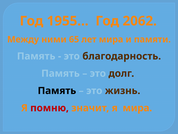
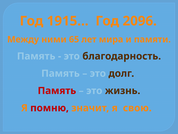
1955: 1955 -> 1915 (68, 21)
2062: 2062 -> 2096 (140, 21)
Память colour: black -> red (57, 90)
я мира: мира -> свою (137, 108)
